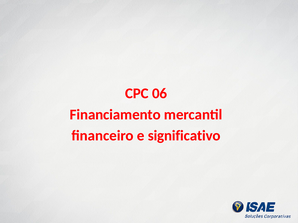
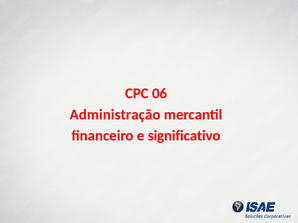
Financiamento: Financiamento -> Administração (115, 115)
